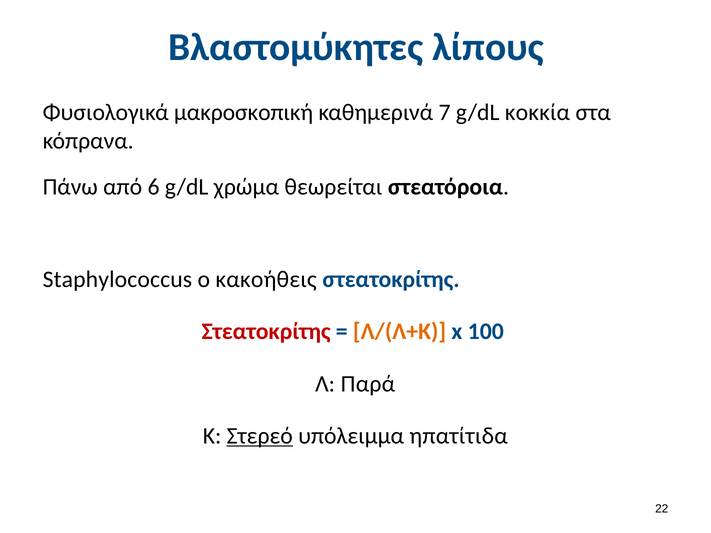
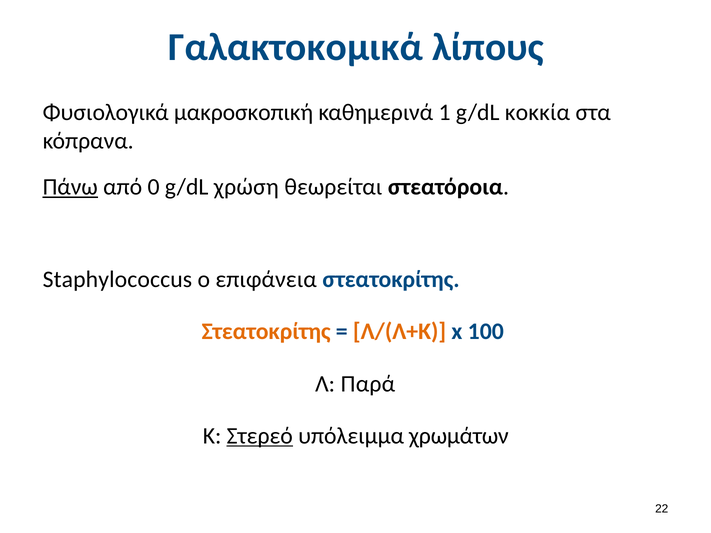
Βλαστομύκητες: Βλαστομύκητες -> Γαλακτοκομικά (296, 47)
7: 7 -> 1 (445, 112)
Πάνω underline: none -> present (70, 187)
6: 6 -> 0 (154, 187)
χρώμα: χρώμα -> χρώση (246, 187)
κακοήθεις: κακοήθεις -> επιφάνεια (266, 280)
Στεατοκρίτης colour: red -> orange (266, 332)
ηπατίτιδα: ηπατίτιδα -> χρωμάτων (459, 436)
